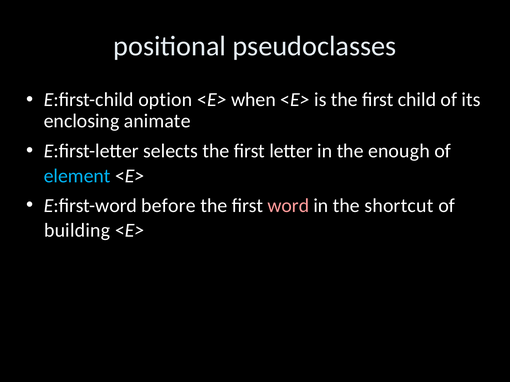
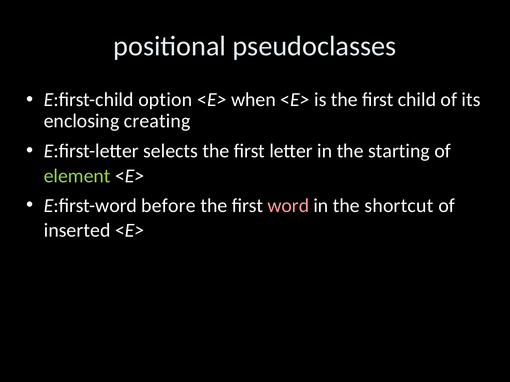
animate: animate -> creating (157, 121)
enough: enough -> starting (399, 151)
element colour: light blue -> light green (77, 176)
building: building -> inserted (77, 231)
